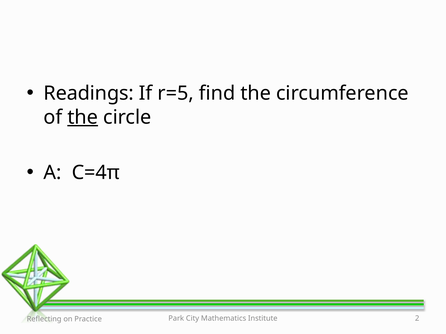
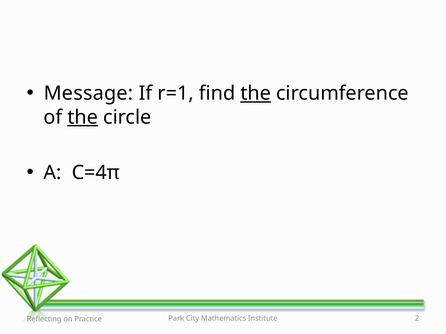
Readings: Readings -> Message (88, 94)
r=5: r=5 -> r=1 (176, 94)
the underline: none -> present (256, 94)
